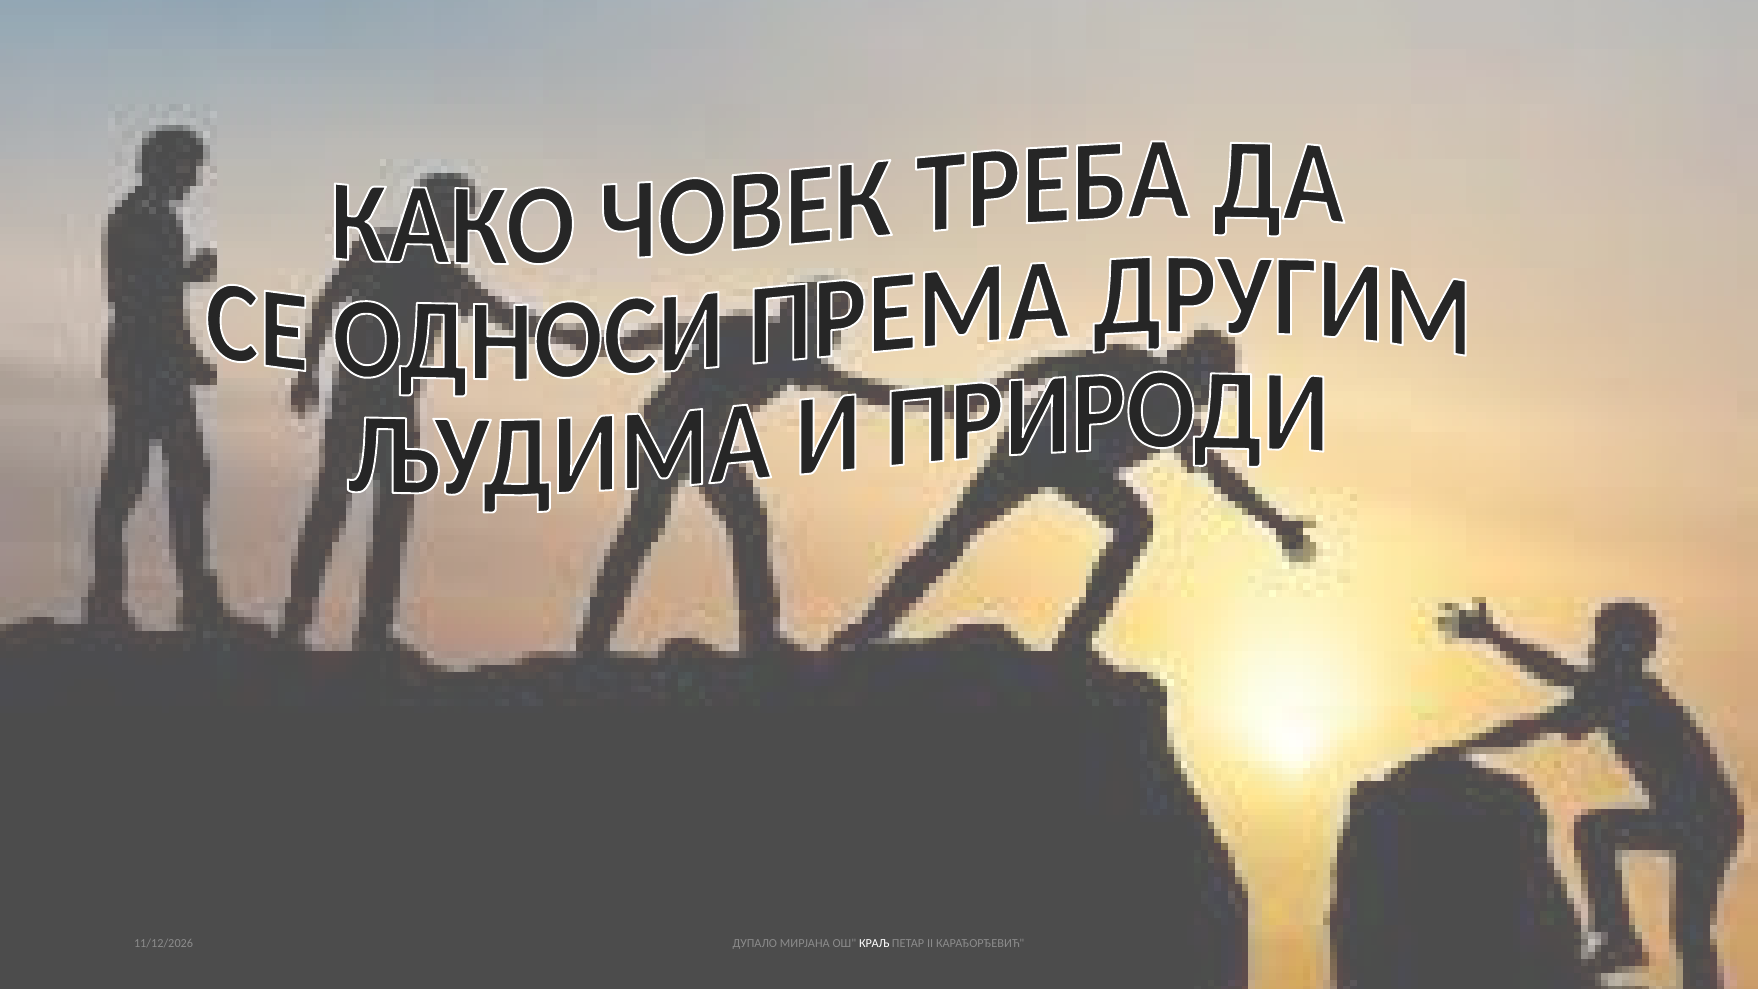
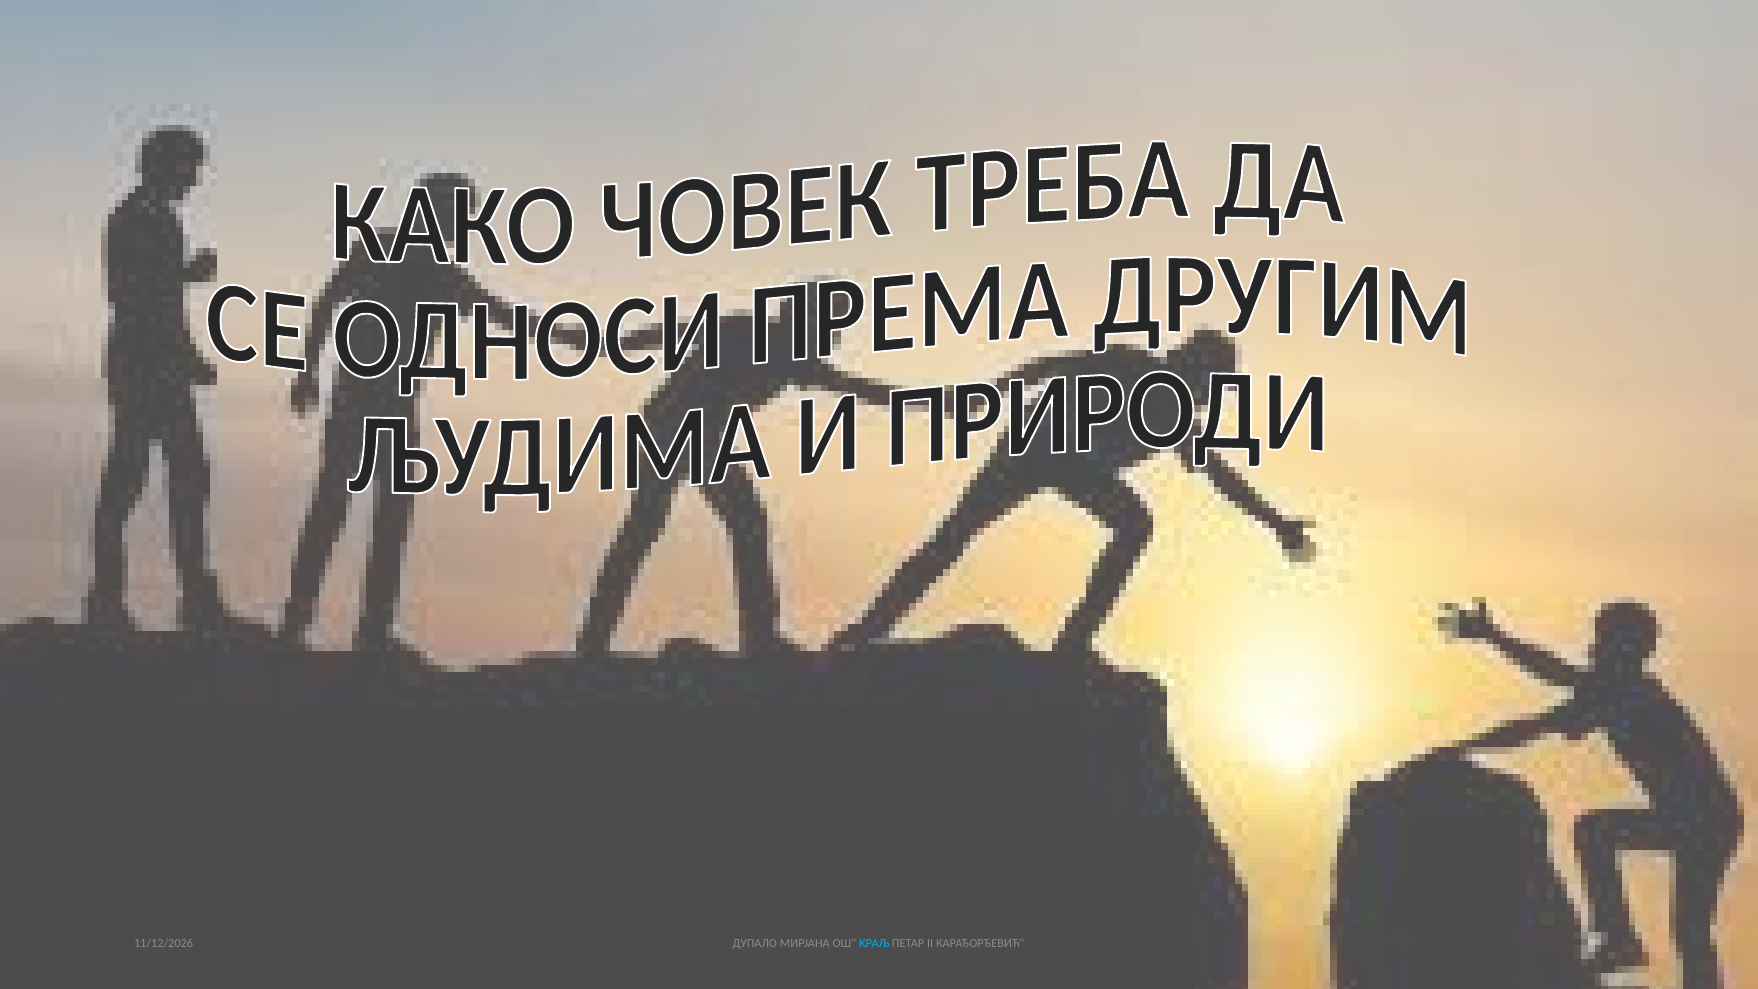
КРАЉ colour: white -> light blue (874, 944)
